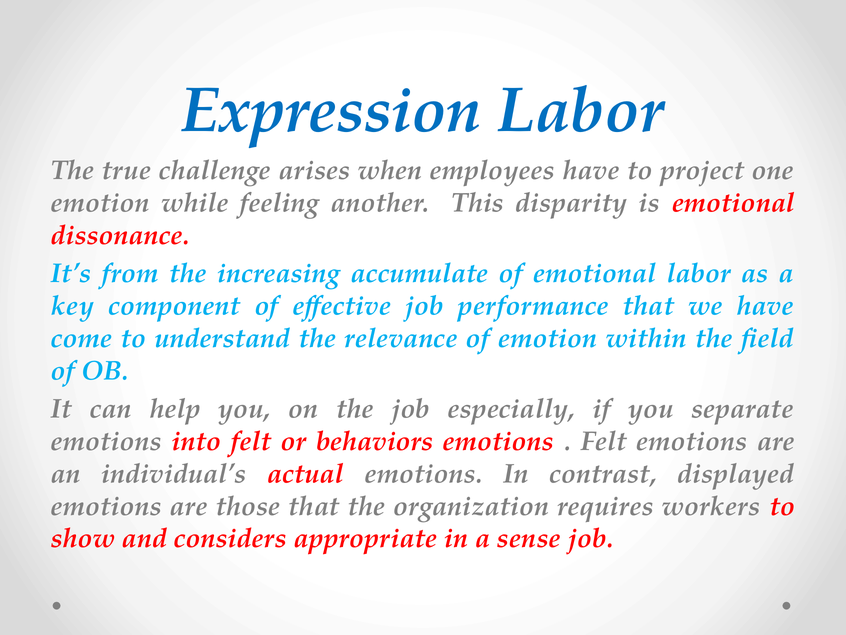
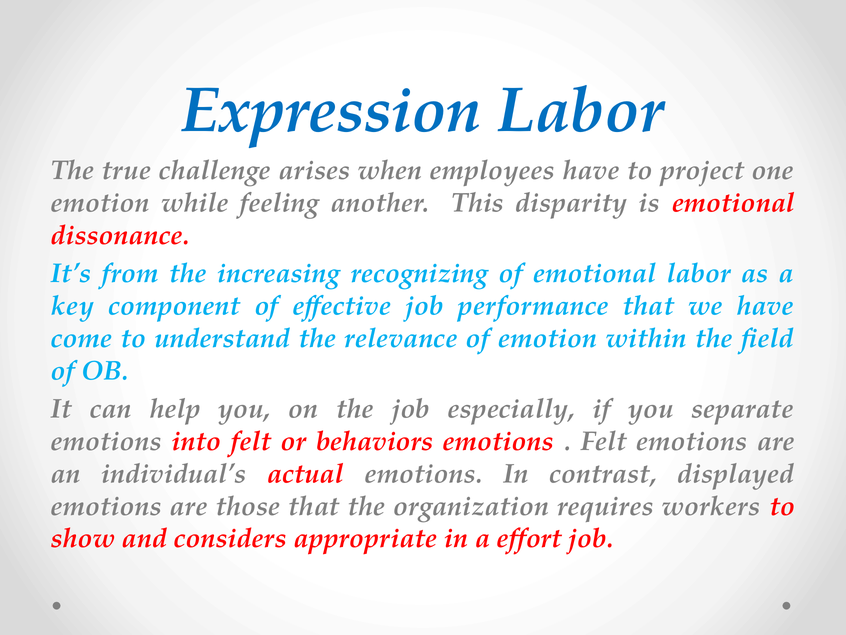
accumulate: accumulate -> recognizing (420, 273)
sense: sense -> effort (529, 538)
